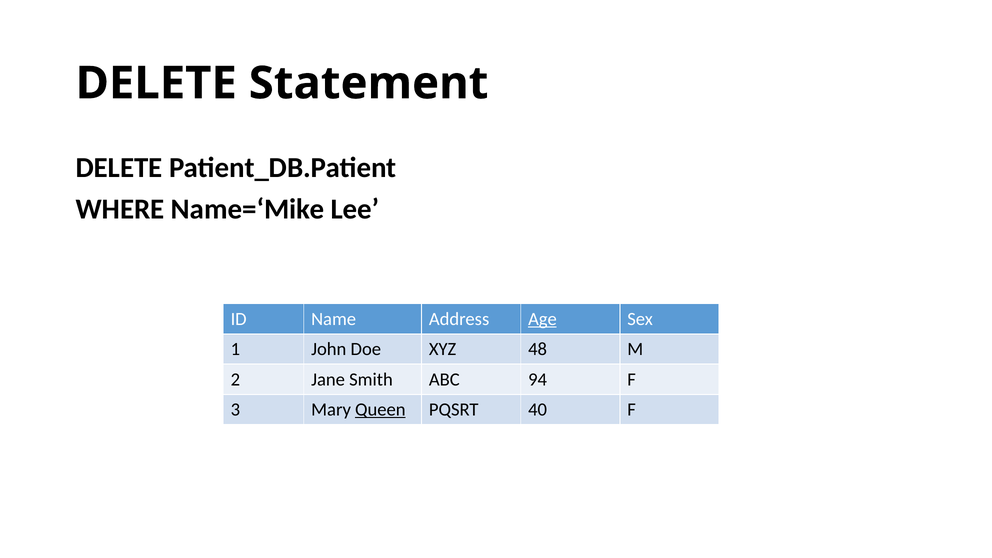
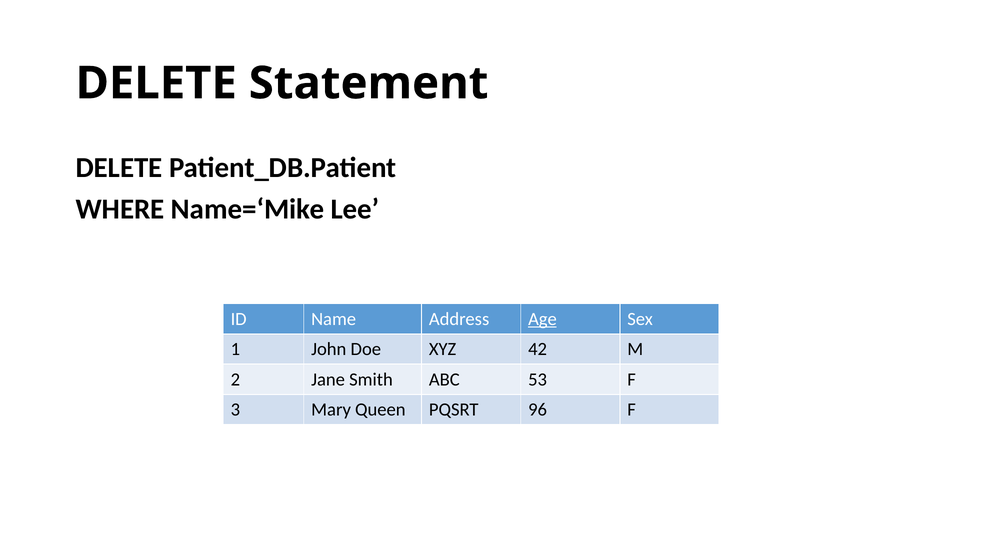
48: 48 -> 42 (538, 349)
94: 94 -> 53 (538, 379)
Queen underline: present -> none (380, 410)
40: 40 -> 96 (538, 410)
